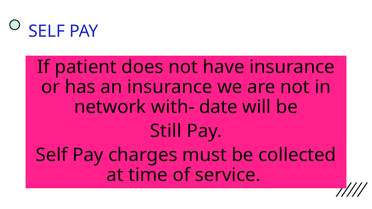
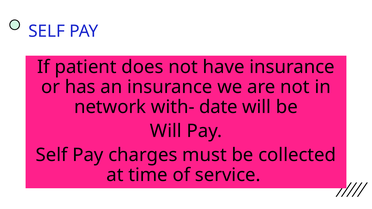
Still: Still -> Will (166, 131)
